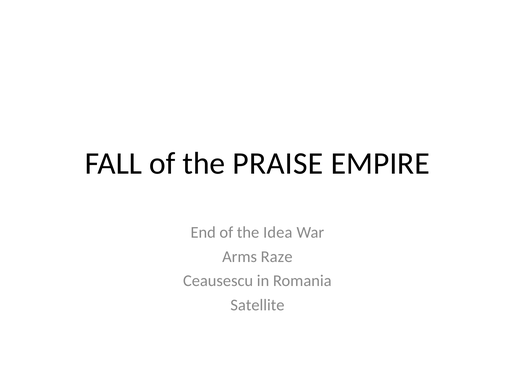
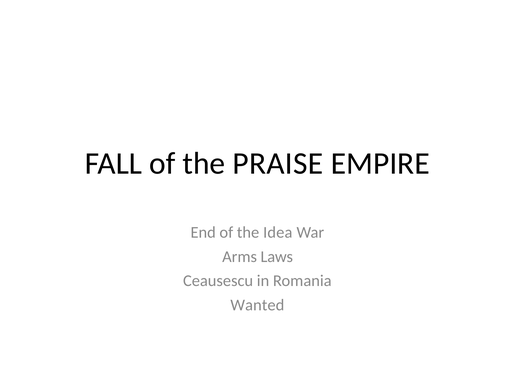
Raze: Raze -> Laws (277, 257)
Satellite: Satellite -> Wanted (257, 305)
